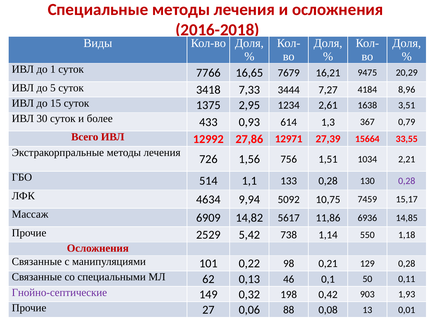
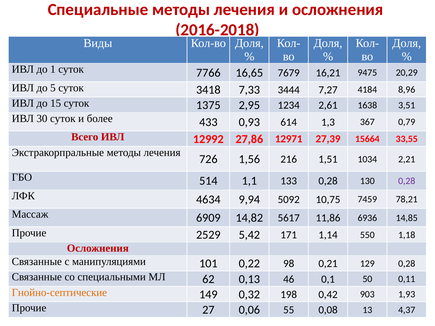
756: 756 -> 216 (289, 159)
15,17: 15,17 -> 78,21 (407, 200)
738: 738 -> 171 (289, 235)
Гнойно-септические colour: purple -> orange (59, 293)
88: 88 -> 55 (289, 310)
0,01: 0,01 -> 4,37 (407, 310)
